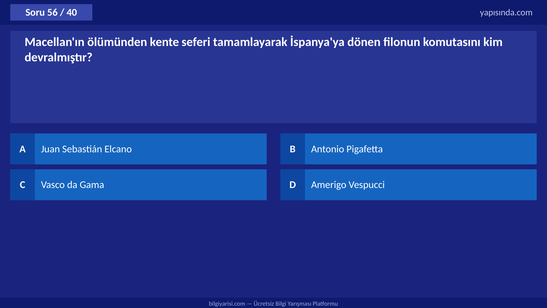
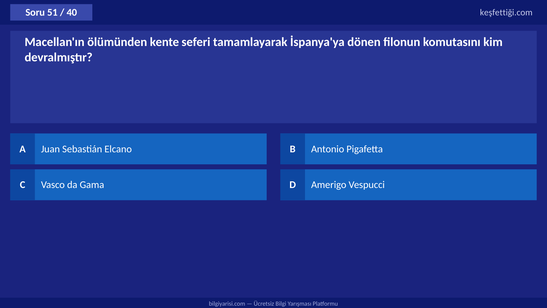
56: 56 -> 51 (52, 13)
yapısında.com: yapısında.com -> keşfettiği.com (506, 12)
